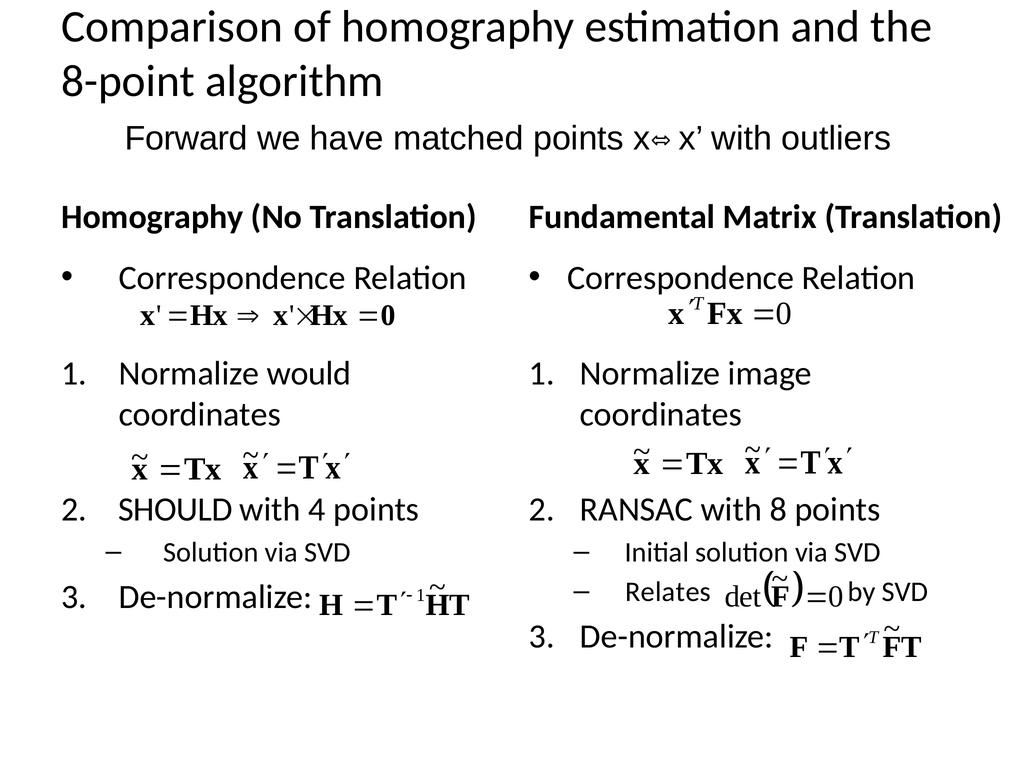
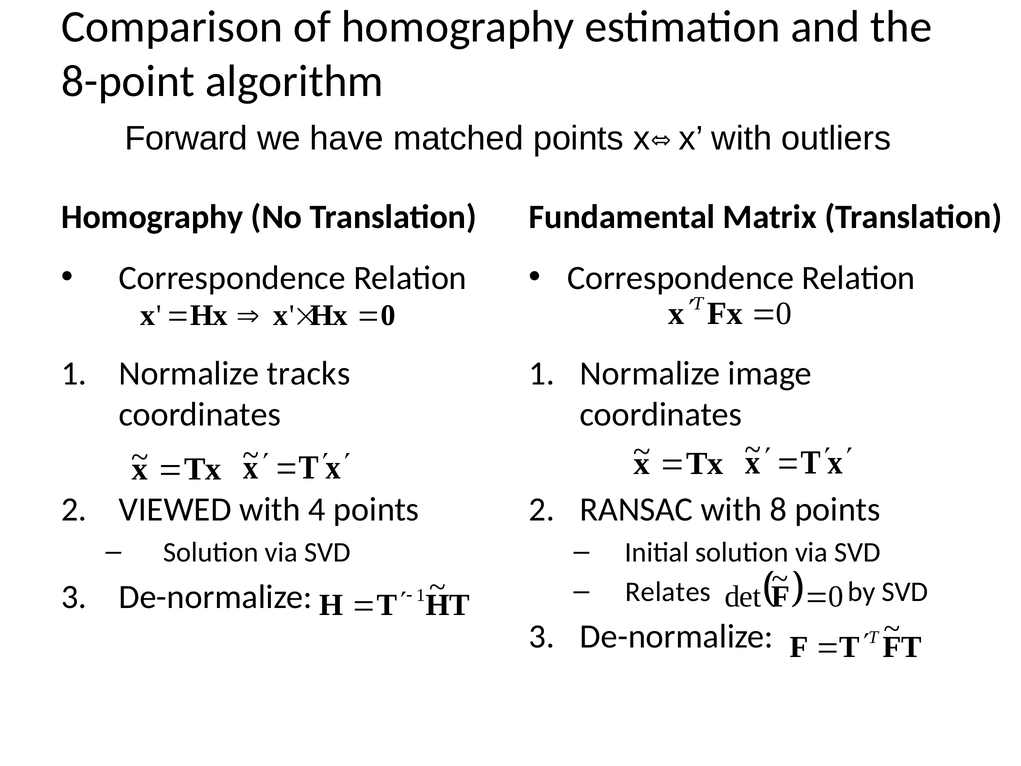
would: would -> tracks (309, 373)
SHOULD: SHOULD -> VIEWED (175, 509)
